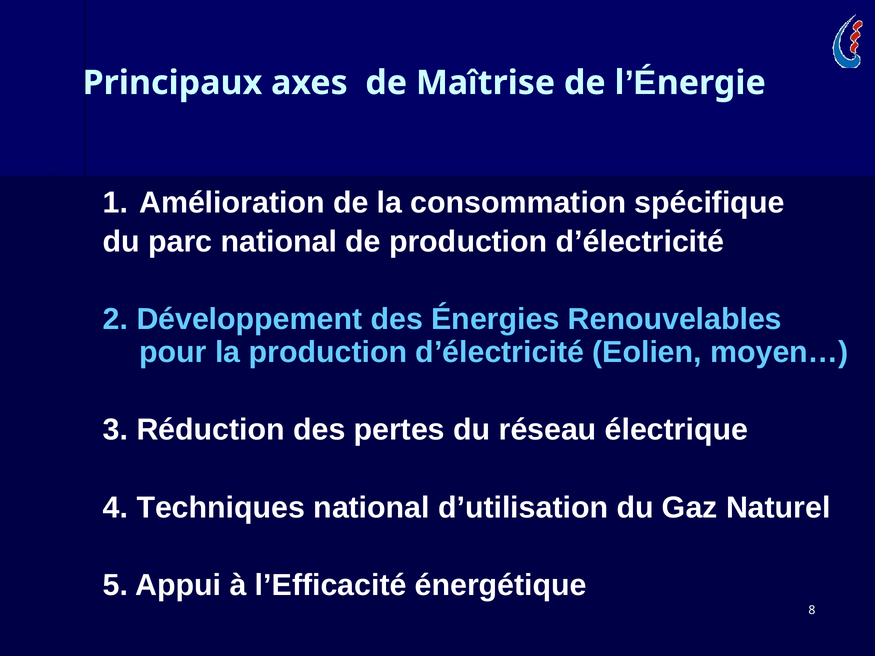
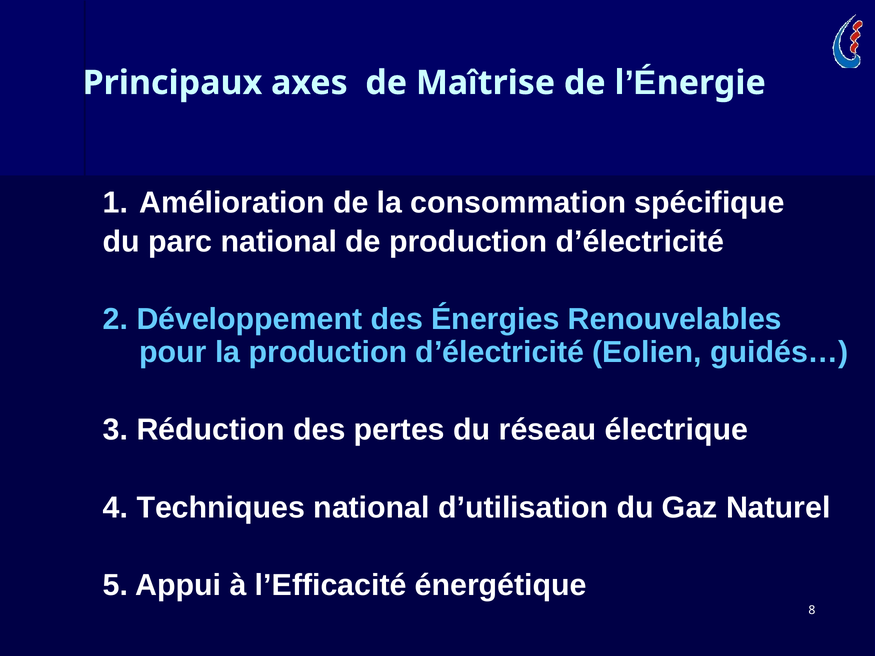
moyen…: moyen… -> guidés… (779, 352)
